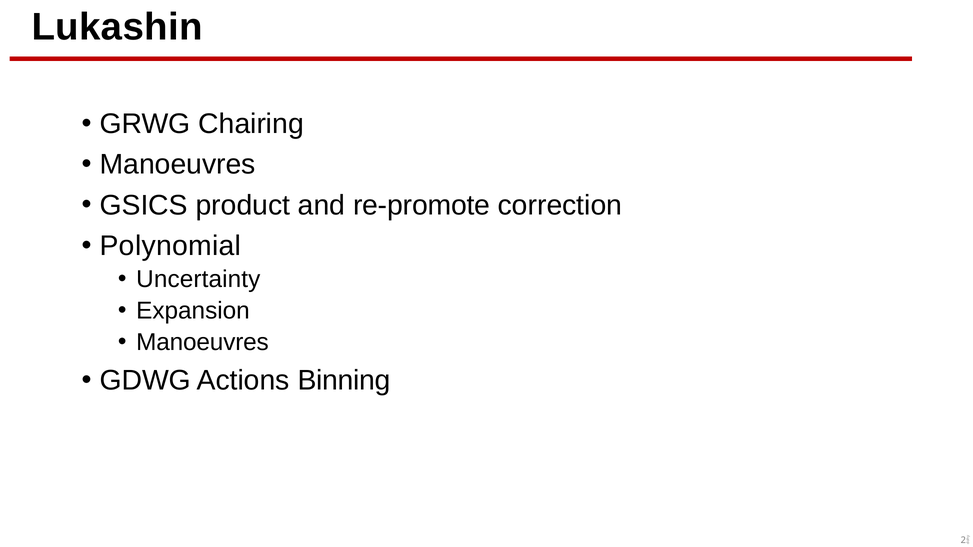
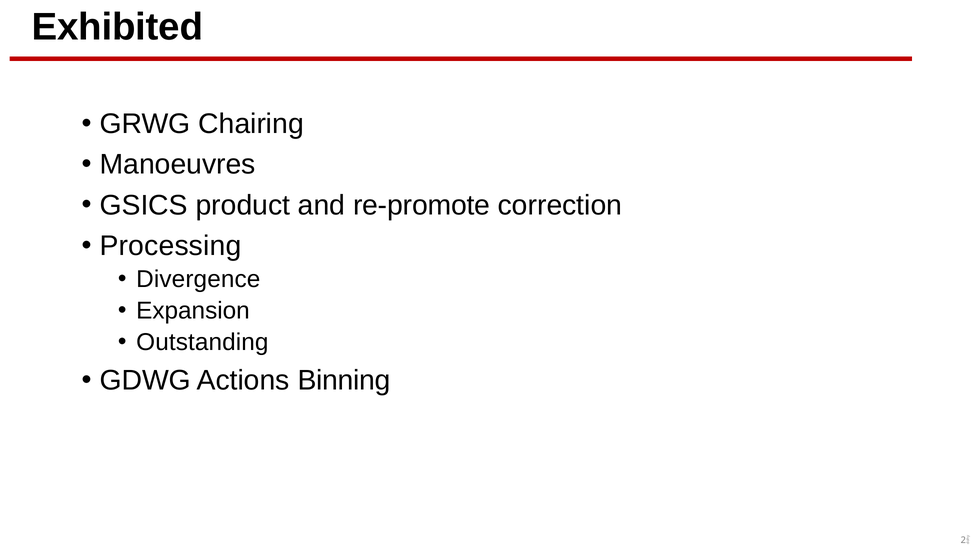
Lukashin: Lukashin -> Exhibited (117, 27)
Polynomial: Polynomial -> Processing (171, 246)
Uncertainty: Uncertainty -> Divergence (198, 280)
Manoeuvres: Manoeuvres -> Outstanding (202, 342)
